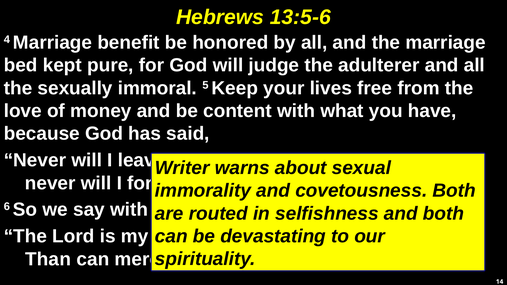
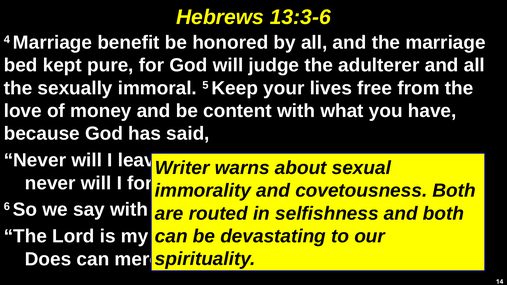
13:5-6: 13:5-6 -> 13:3-6 (300, 17)
Than: Than -> Does (48, 259)
